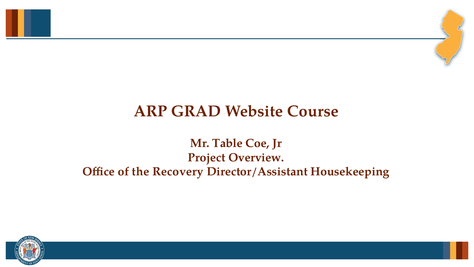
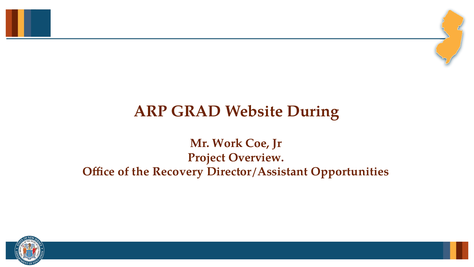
Course: Course -> During (313, 111)
Table: Table -> Work (227, 143)
Housekeeping: Housekeeping -> Opportunities (350, 171)
